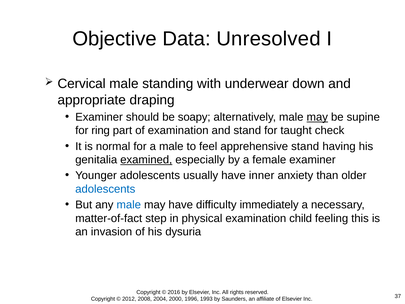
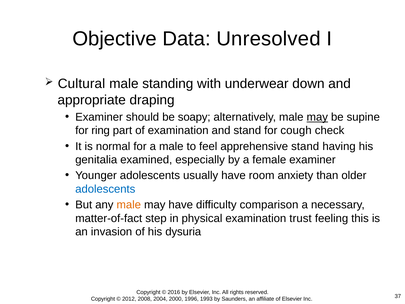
Cervical: Cervical -> Cultural (81, 84)
taught: taught -> cough (296, 130)
examined underline: present -> none (146, 160)
inner: inner -> room (262, 175)
male colour: blue -> orange (129, 205)
immediately: immediately -> comparison (269, 205)
child: child -> trust (301, 218)
